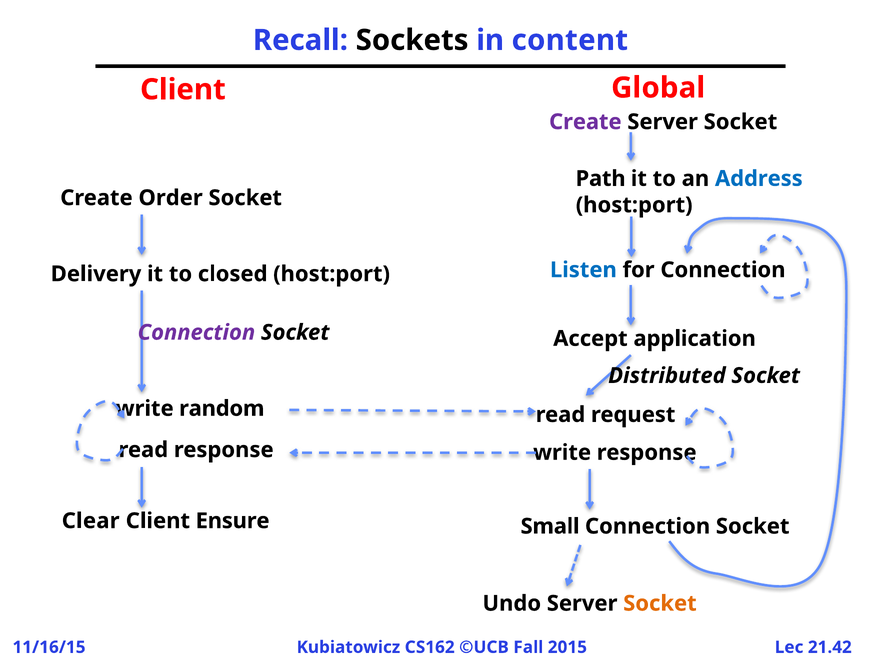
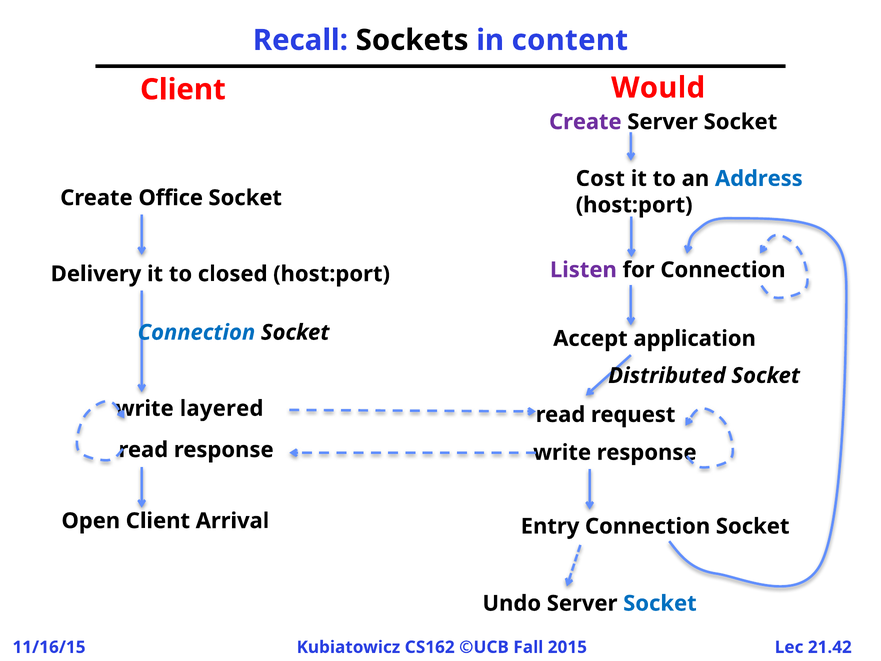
Global: Global -> Would (658, 88)
Path: Path -> Cost (600, 179)
Order: Order -> Office (171, 198)
Listen colour: blue -> purple (583, 270)
Connection colour: purple -> blue (196, 332)
random: random -> layered (222, 408)
Clear: Clear -> Open (91, 521)
Ensure: Ensure -> Arrival (232, 521)
Small: Small -> Entry (550, 526)
Socket colour: orange -> blue (660, 603)
